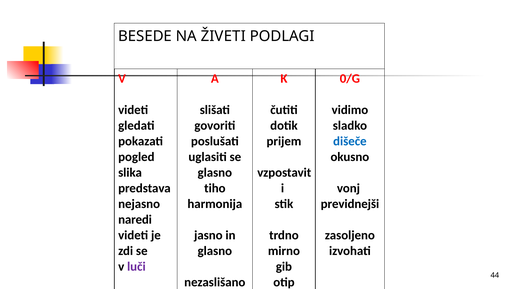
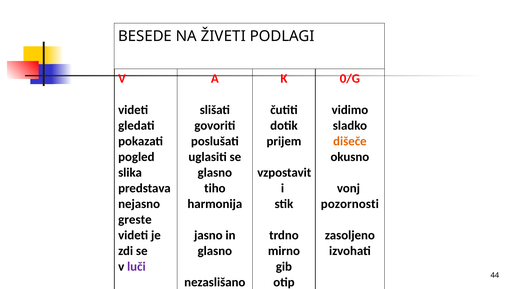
dišeče colour: blue -> orange (350, 141)
previdnejši: previdnejši -> pozornosti (350, 204)
naredi: naredi -> greste (135, 220)
